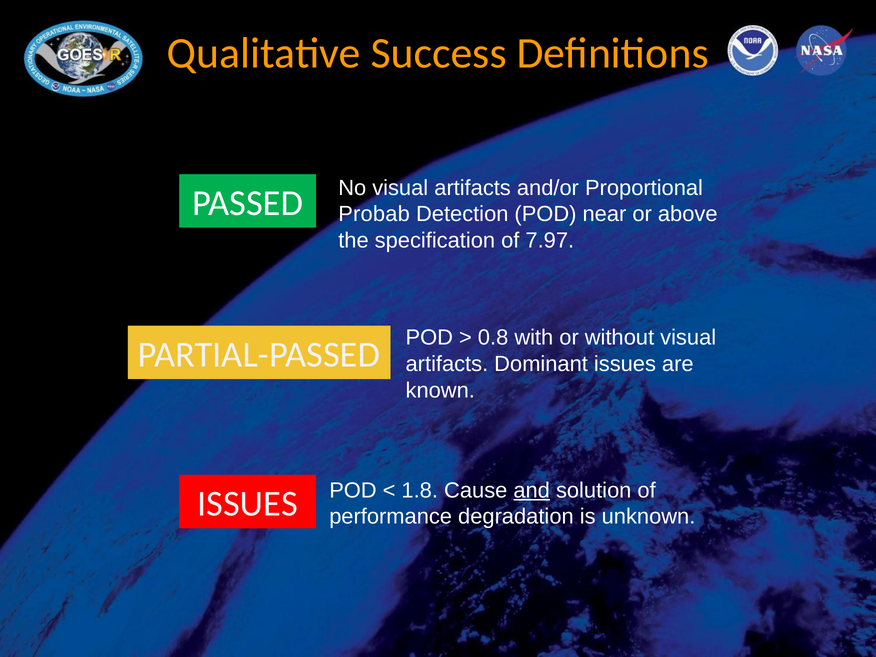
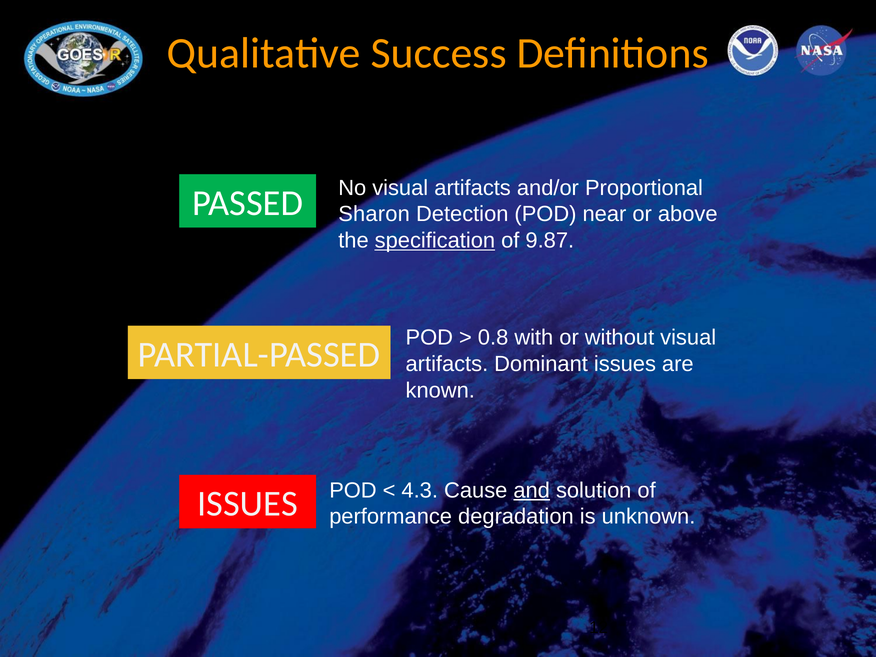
Probab: Probab -> Sharon (374, 214)
specification underline: none -> present (435, 241)
7.97: 7.97 -> 9.87 (550, 241)
1.8: 1.8 -> 4.3 (420, 490)
